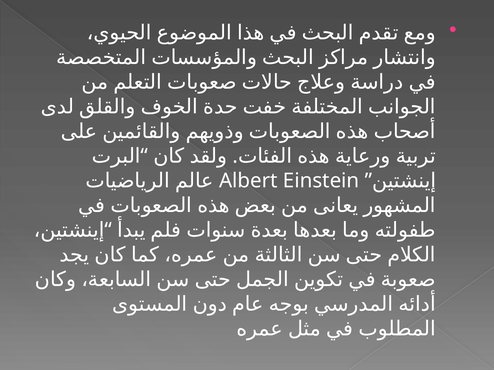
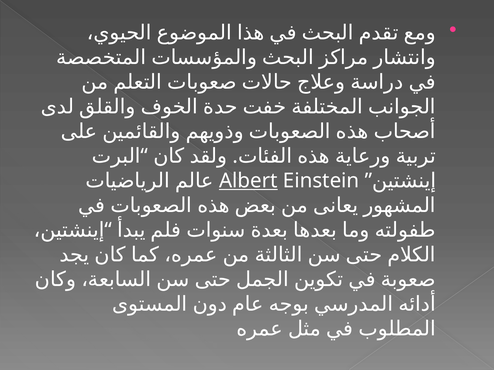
Albert underline: none -> present (248, 181)
